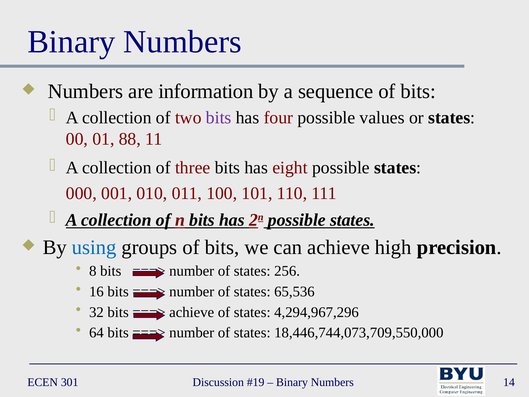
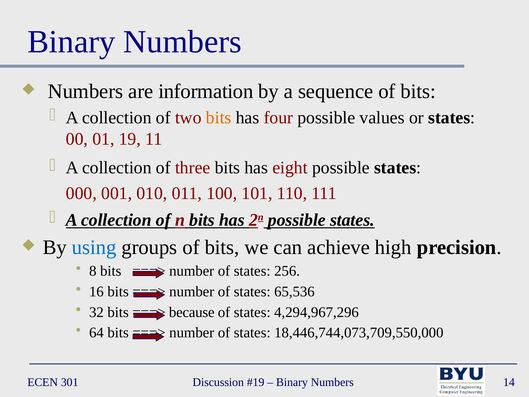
bits colour: purple -> orange (219, 118)
88: 88 -> 19 (130, 139)
achieve: achieve -> because (192, 312)
